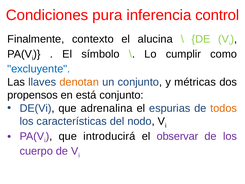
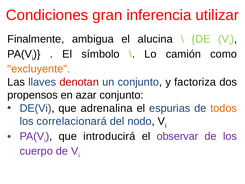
pura: pura -> gran (107, 15)
control: control -> utilizar (217, 15)
contexto: contexto -> ambigua (93, 39)
cumplir: cumplir -> camión (183, 54)
excluyente colour: blue -> orange (39, 69)
denotan colour: orange -> red (79, 82)
métricas: métricas -> factoriza (195, 82)
está: está -> azar (86, 95)
características: características -> correlacionará (72, 121)
